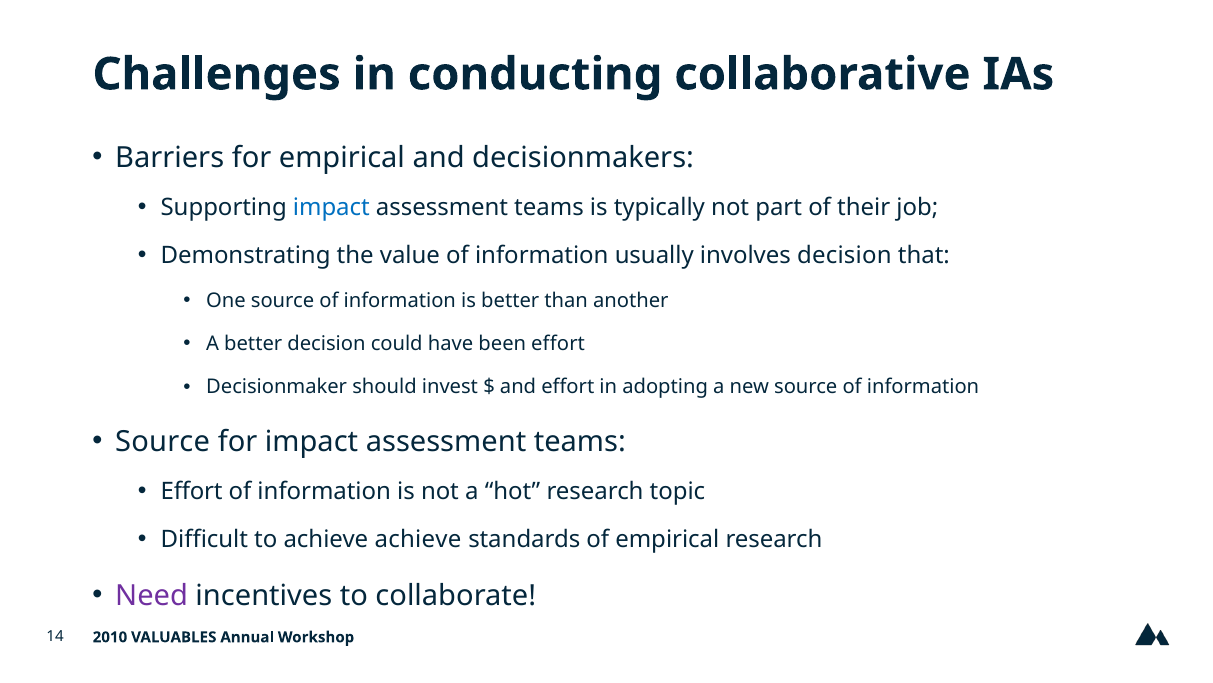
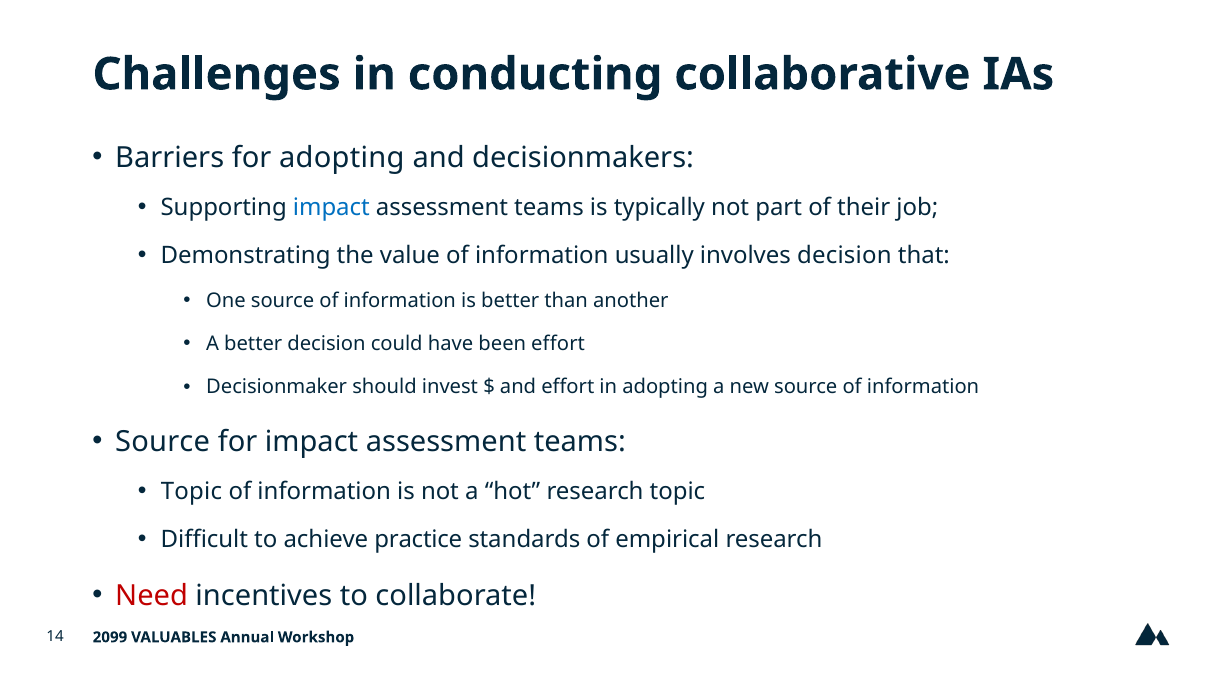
for empirical: empirical -> adopting (342, 157)
Effort: Effort -> Topic (191, 491)
achieve achieve: achieve -> practice (418, 539)
Need colour: purple -> red (152, 595)
2010: 2010 -> 2099 (110, 637)
